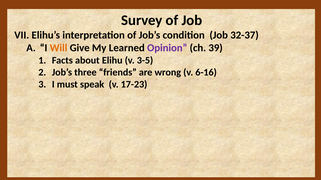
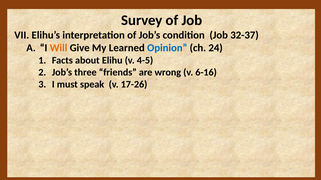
Opinion colour: purple -> blue (167, 48)
39: 39 -> 24 (216, 48)
3-5: 3-5 -> 4-5 (145, 60)
17-23: 17-23 -> 17-26 (134, 84)
